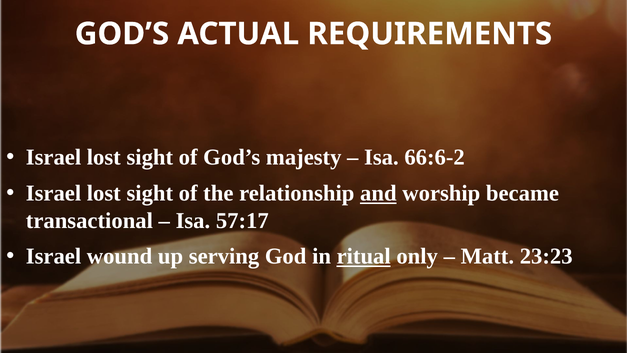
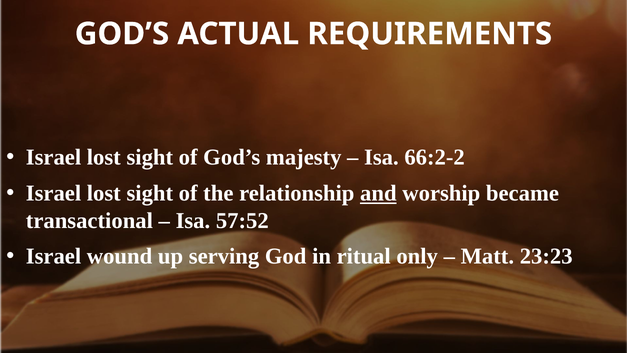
66:6-2: 66:6-2 -> 66:2-2 (435, 157)
57:17: 57:17 -> 57:52 (242, 220)
ritual underline: present -> none (364, 256)
